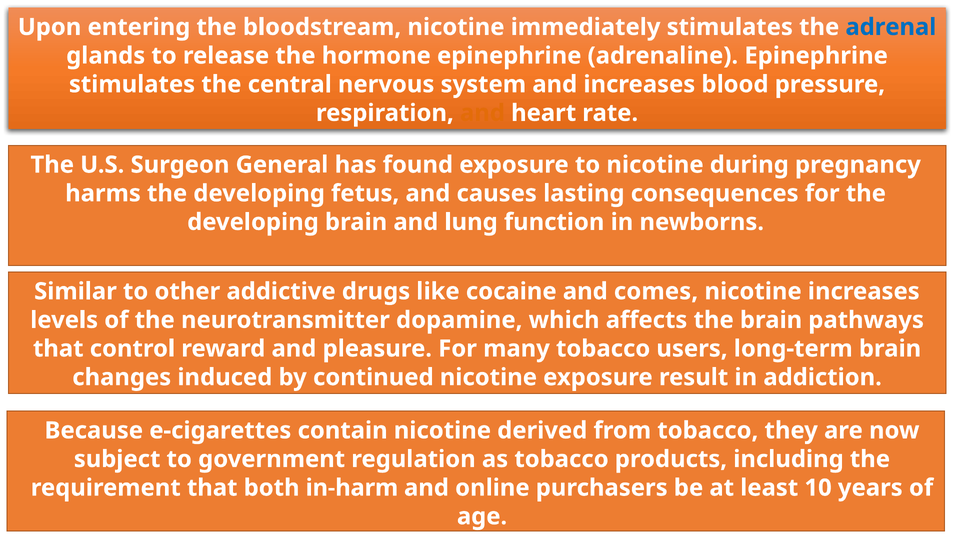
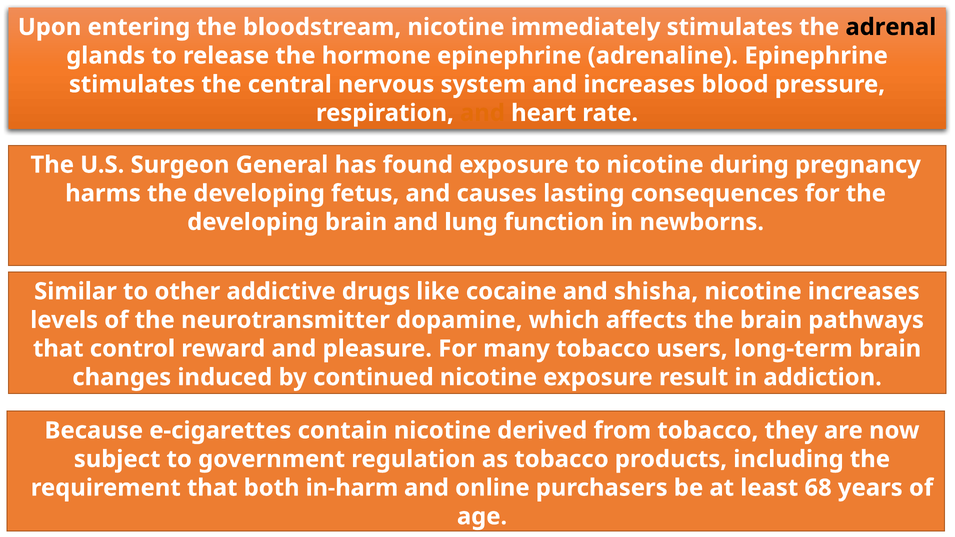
adrenal colour: blue -> black (891, 27)
comes: comes -> shisha (656, 292)
10: 10 -> 68 (818, 488)
